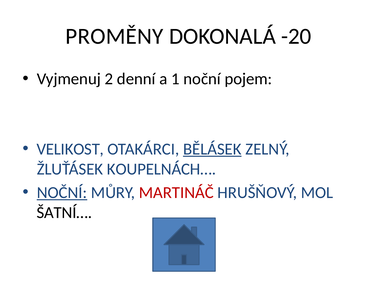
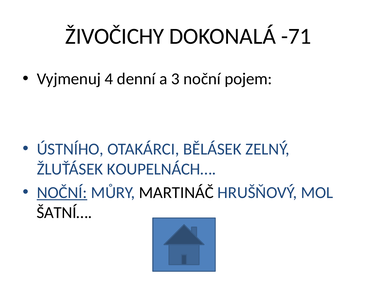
PROMĚNY: PROMĚNY -> ŽIVOČICHY (115, 36)
-20: -20 -> -71 (296, 36)
2: 2 -> 4 (109, 79)
1: 1 -> 3 (175, 79)
VELIKOST: VELIKOST -> ÚSTNÍHO (70, 149)
BĚLÁSEK underline: present -> none (212, 149)
MARTINÁČ colour: red -> black (176, 193)
